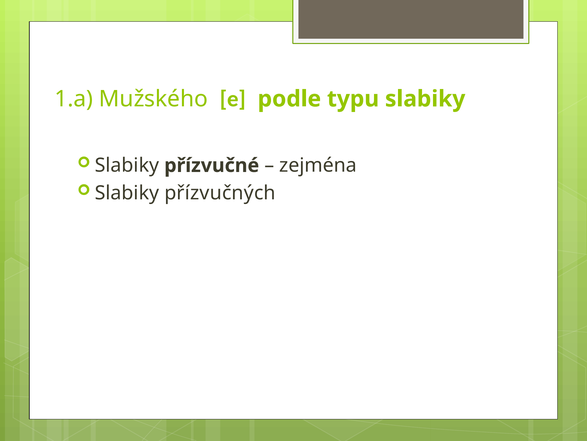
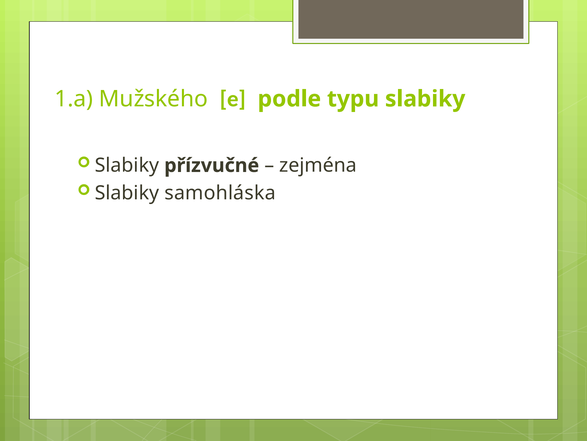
přízvučných: přízvučných -> samohláska (220, 193)
